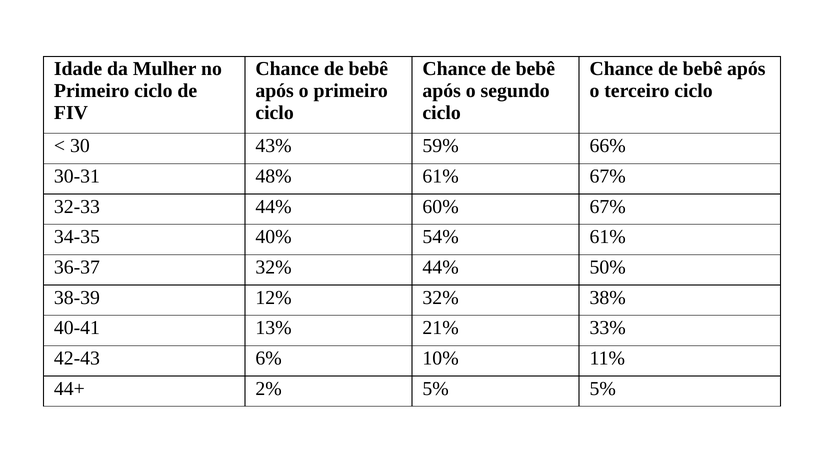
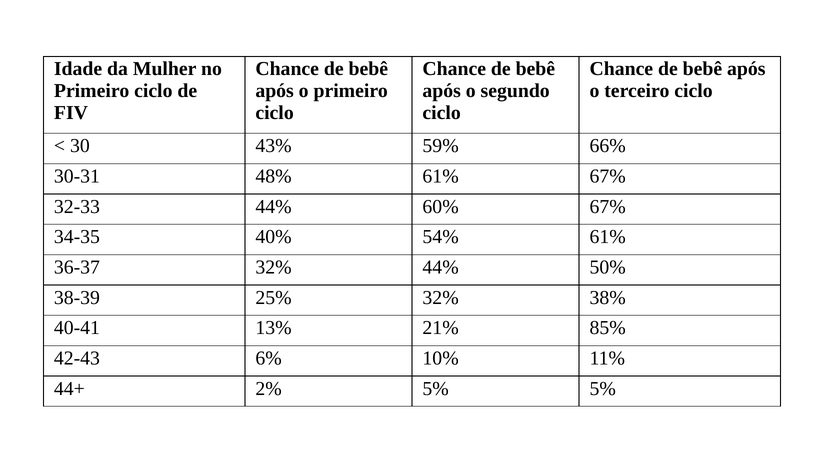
12%: 12% -> 25% (274, 298)
33%: 33% -> 85% (608, 328)
